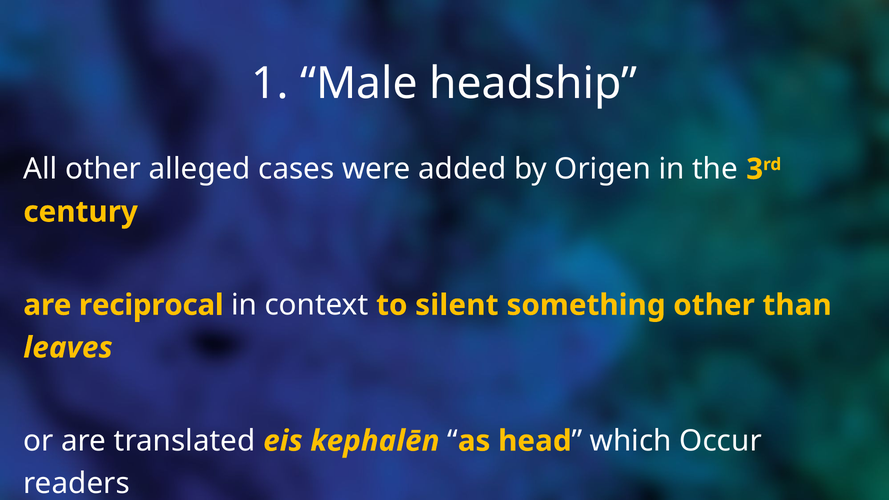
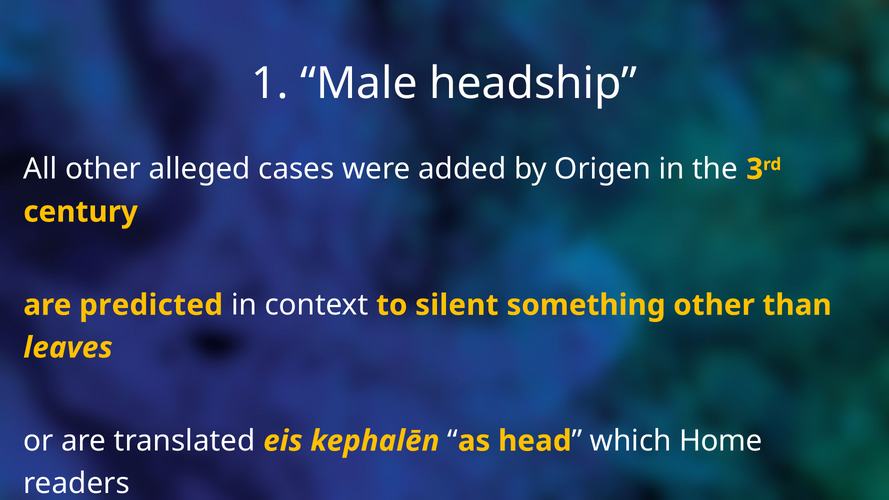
reciprocal: reciprocal -> predicted (151, 305)
Occur: Occur -> Home (721, 441)
